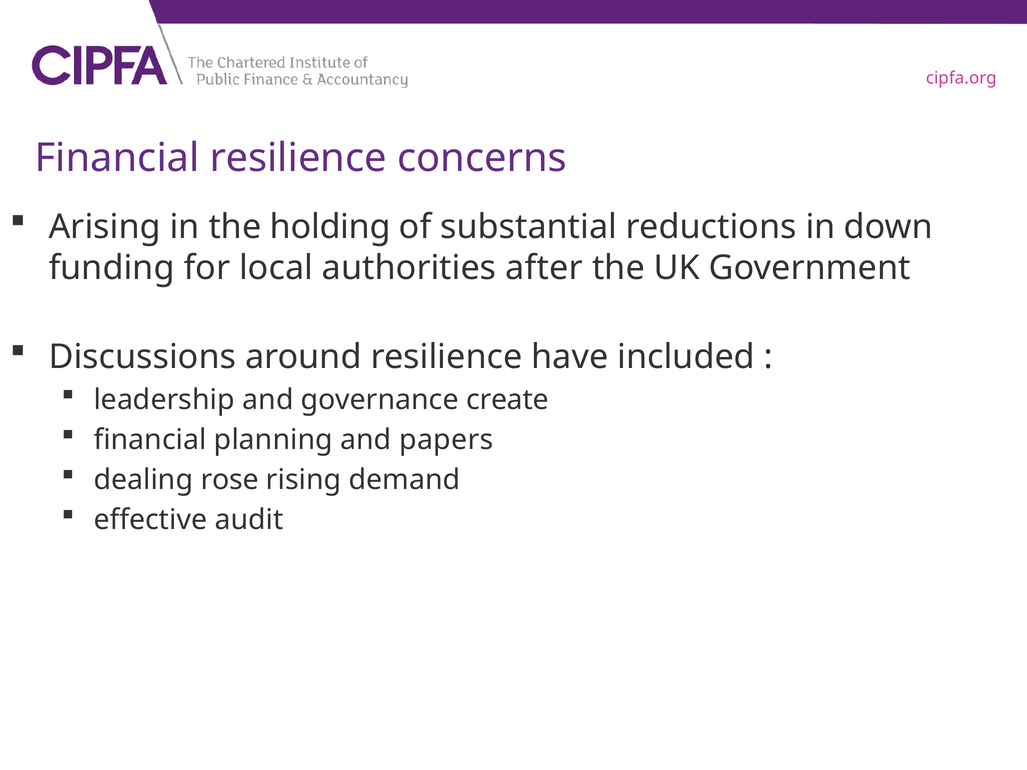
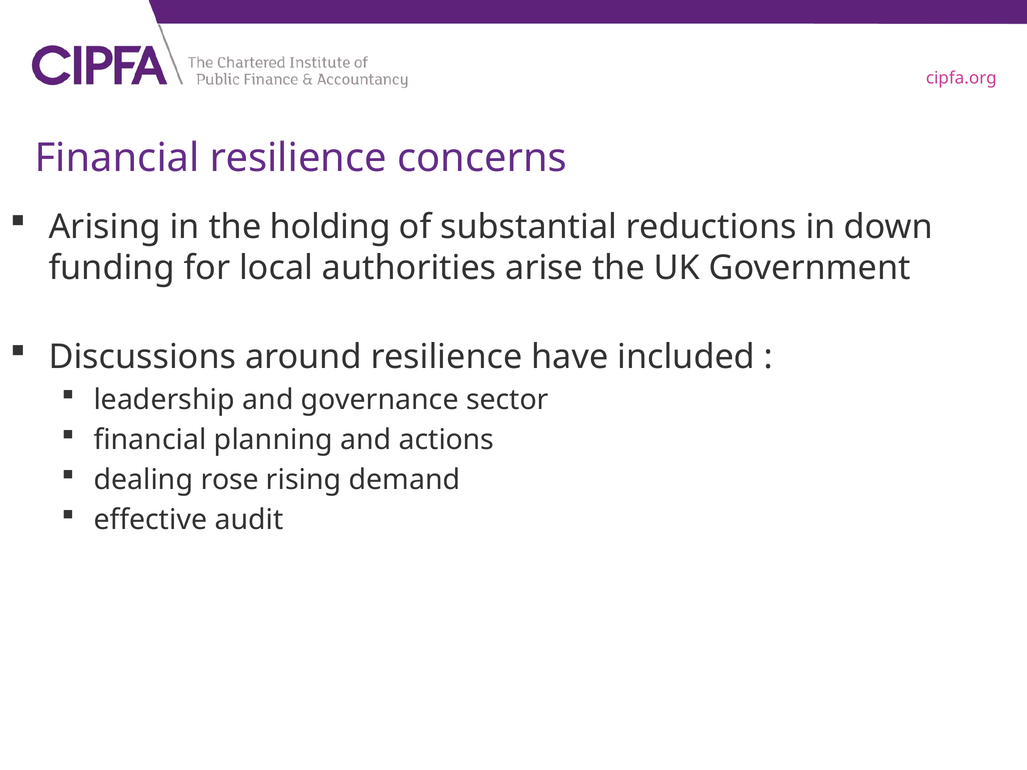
after: after -> arise (544, 268)
create: create -> sector (507, 400)
papers: papers -> actions (446, 440)
